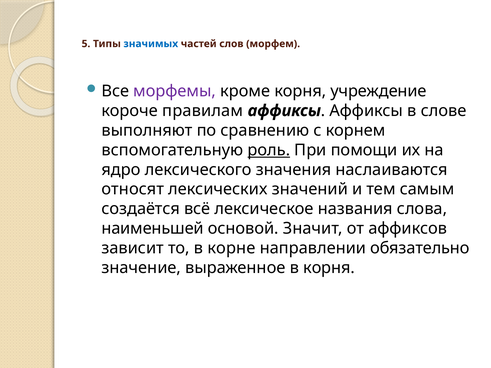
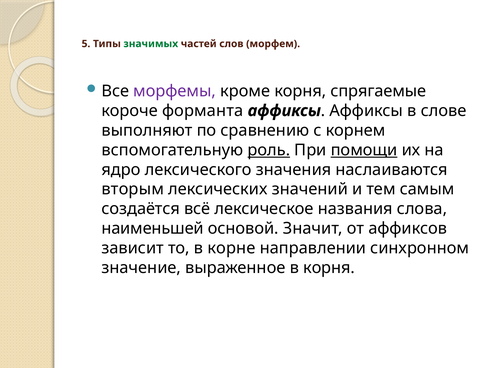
значимых colour: blue -> green (151, 44)
учреждение: учреждение -> спрягаемые (378, 91)
правилам: правилам -> форманта (203, 111)
помощи underline: none -> present (364, 150)
относят: относят -> вторым (133, 189)
обязательно: обязательно -> синхронном (420, 248)
